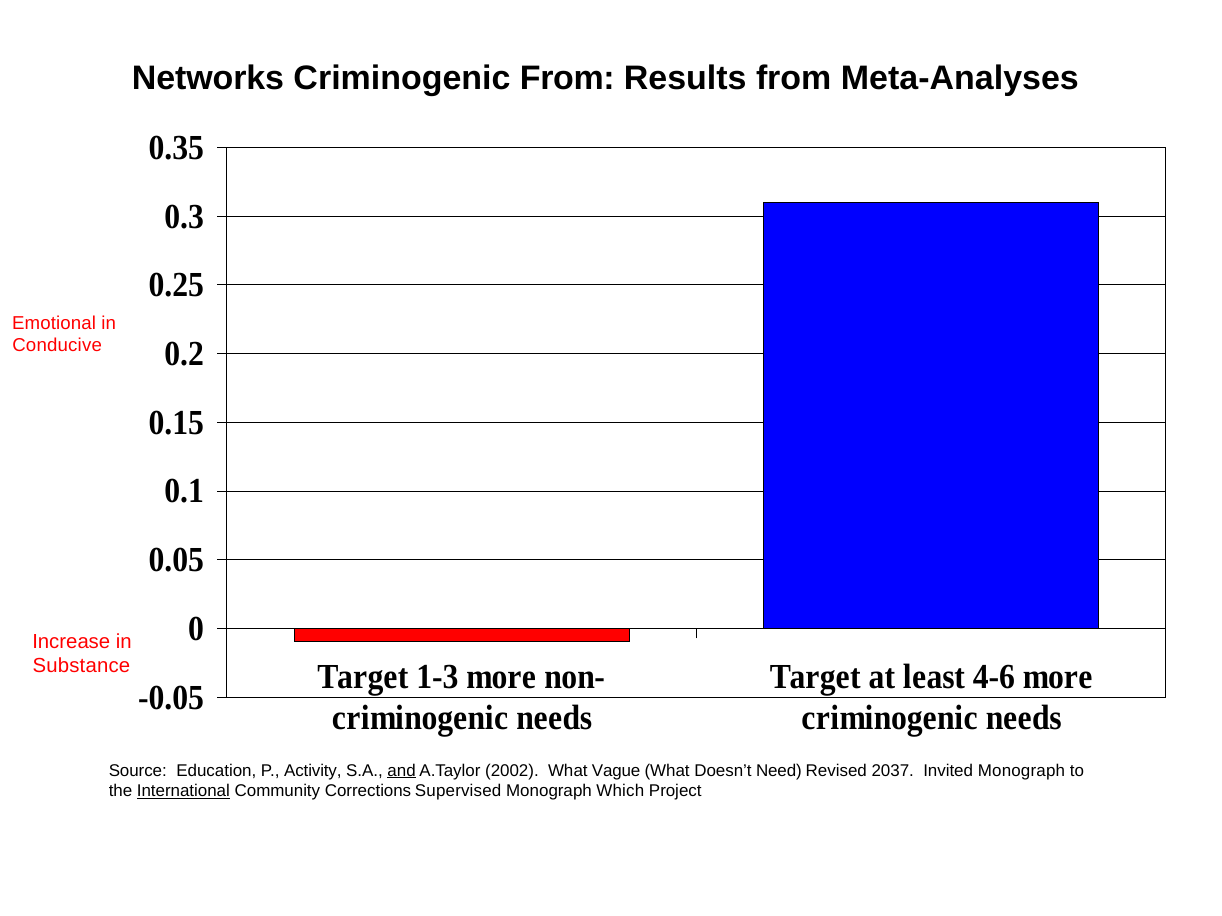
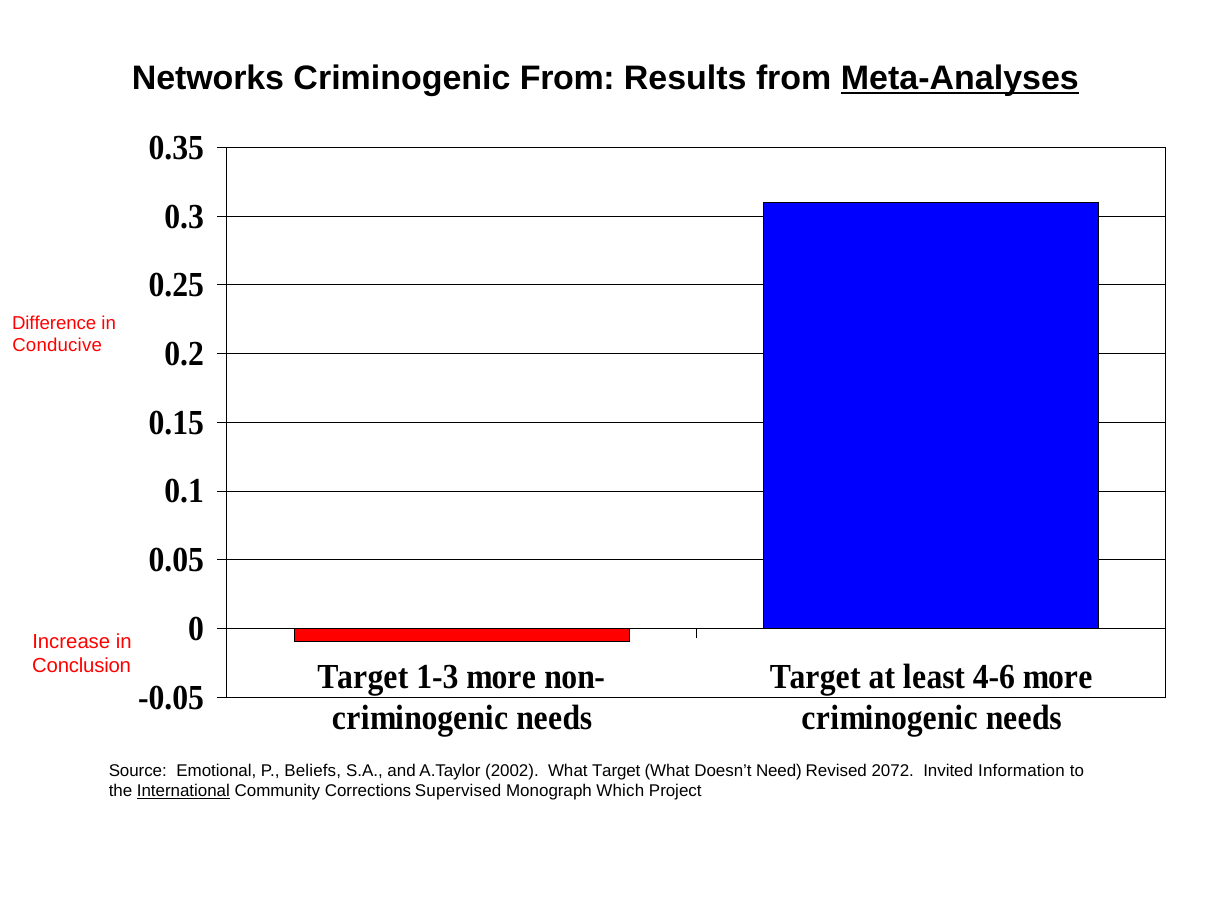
Meta-Analyses underline: none -> present (960, 79)
Emotional: Emotional -> Difference (54, 324)
Substance: Substance -> Conclusion (82, 666)
Education: Education -> Emotional (216, 771)
Activity: Activity -> Beliefs (313, 771)
and underline: present -> none (402, 771)
What Vague: Vague -> Target (616, 771)
2037: 2037 -> 2072 (893, 771)
Invited Monograph: Monograph -> Information (1021, 771)
